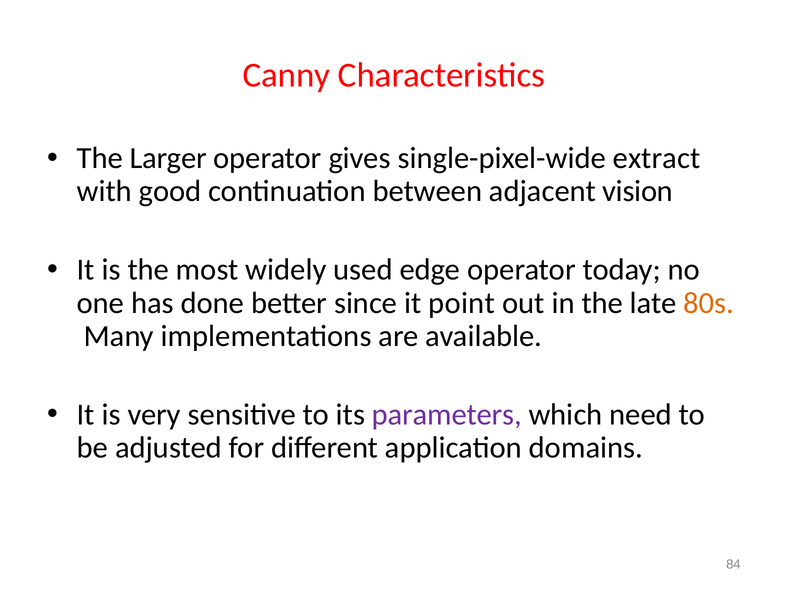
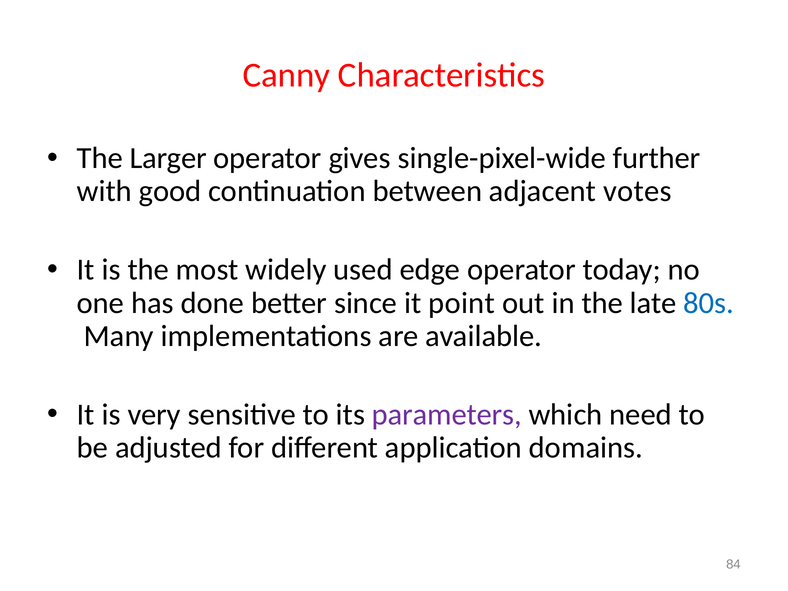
extract: extract -> further (657, 158)
vision: vision -> votes (637, 191)
80s colour: orange -> blue (709, 303)
